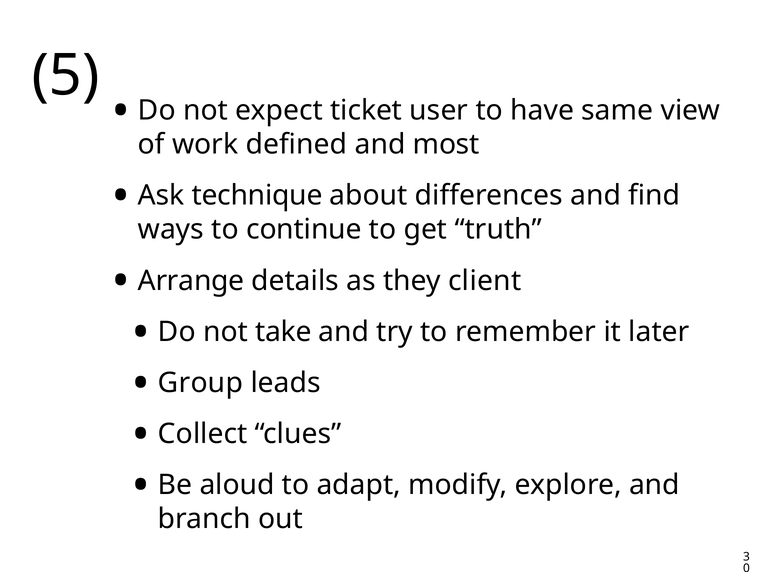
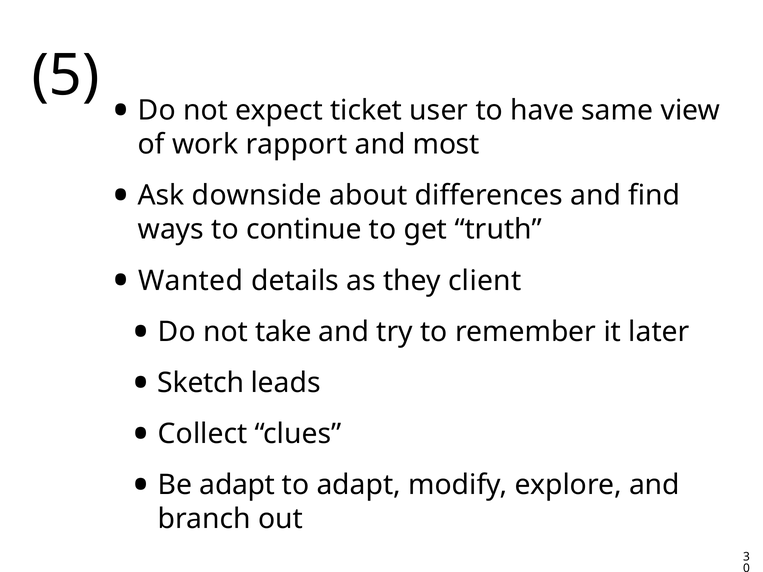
defined: defined -> rapport (296, 145)
technique: technique -> downside (257, 196)
Arrange: Arrange -> Wanted (191, 281)
Group: Group -> Sketch (201, 383)
Be aloud: aloud -> adapt (237, 485)
